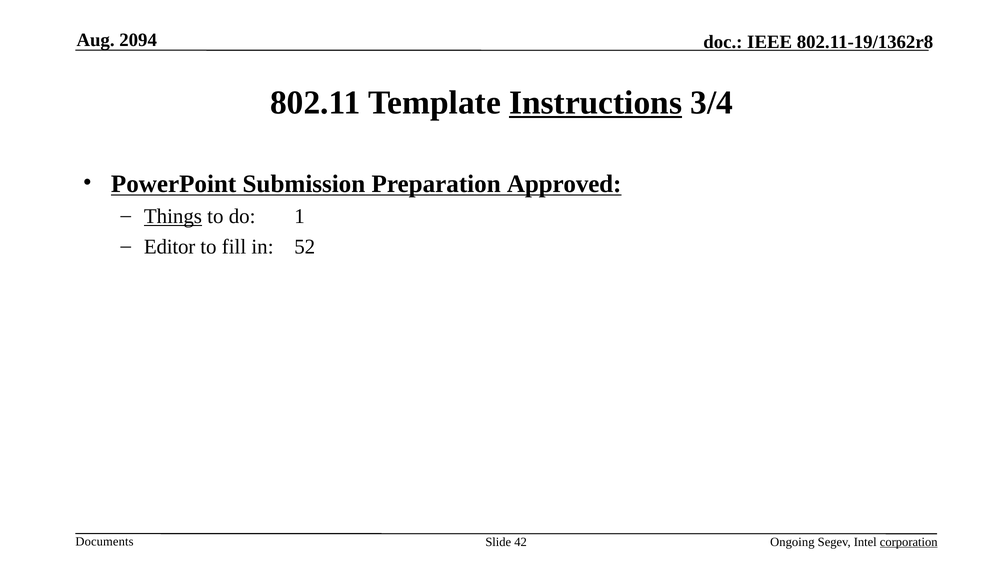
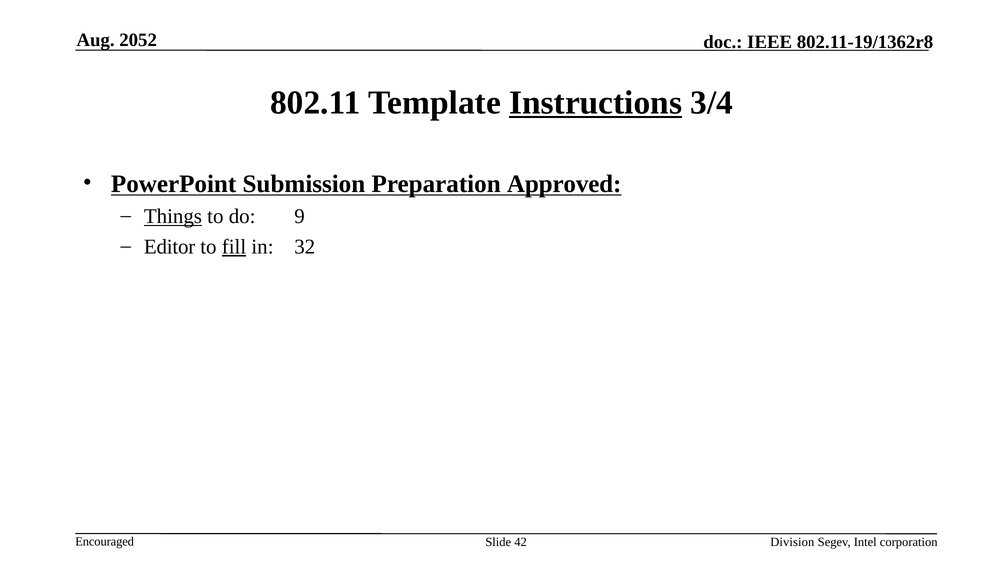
2094: 2094 -> 2052 (138, 40)
1: 1 -> 9 (299, 216)
fill underline: none -> present (234, 247)
52: 52 -> 32 (305, 247)
Documents: Documents -> Encouraged (105, 542)
Ongoing: Ongoing -> Division (792, 542)
corporation underline: present -> none (909, 542)
